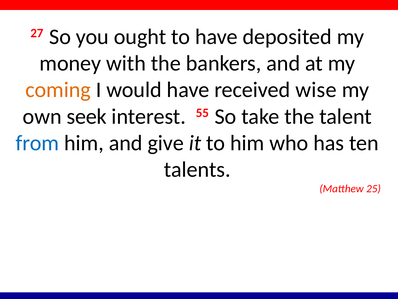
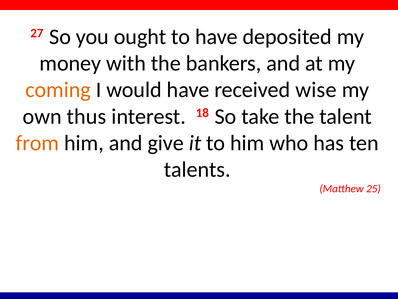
seek: seek -> thus (86, 116)
55: 55 -> 18 (202, 113)
from colour: blue -> orange (37, 143)
